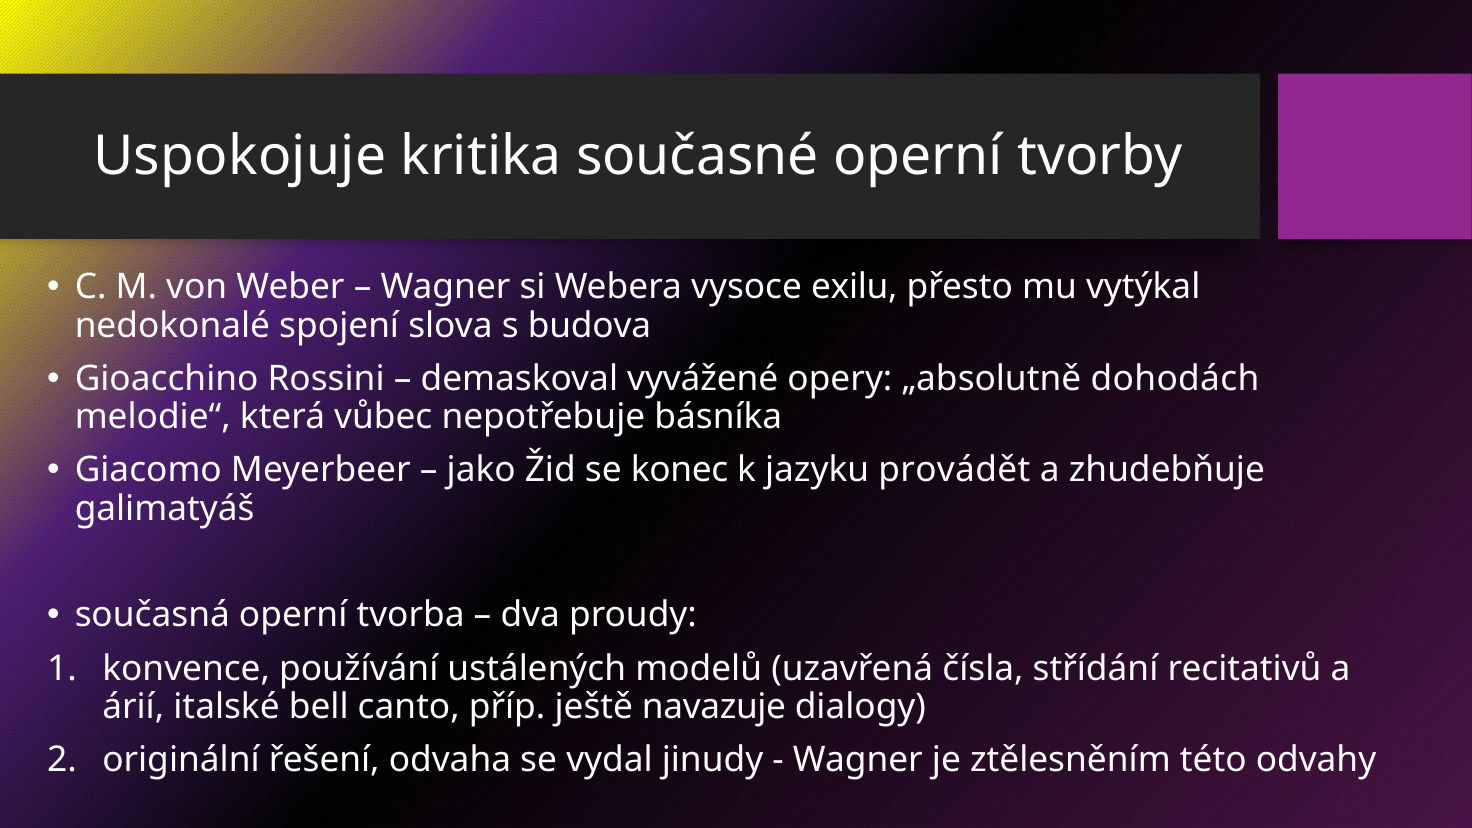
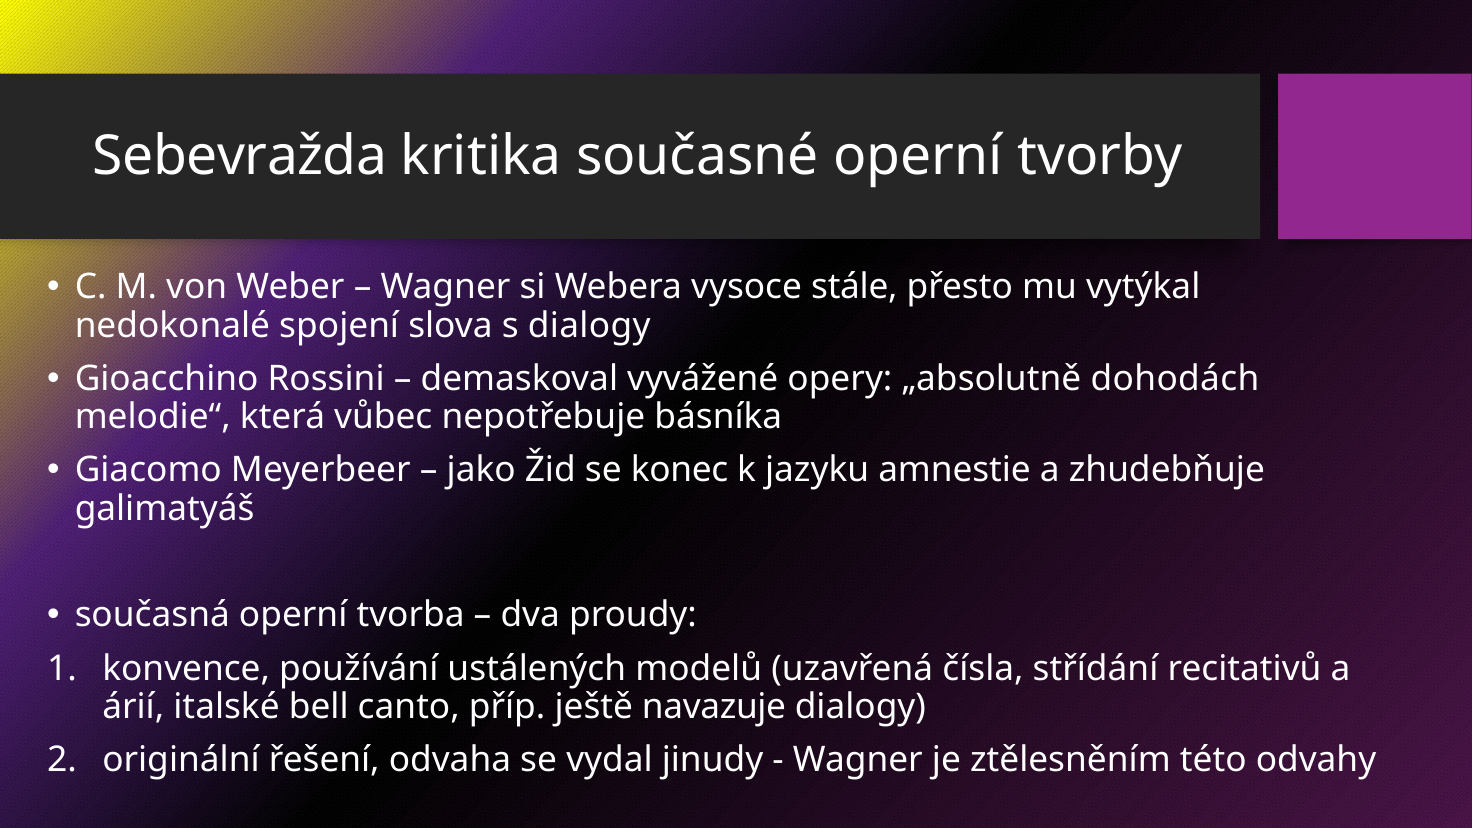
Uspokojuje: Uspokojuje -> Sebevražda (240, 156)
exilu: exilu -> stále (854, 287)
s budova: budova -> dialogy (589, 325)
provádět: provádět -> amnestie (955, 470)
